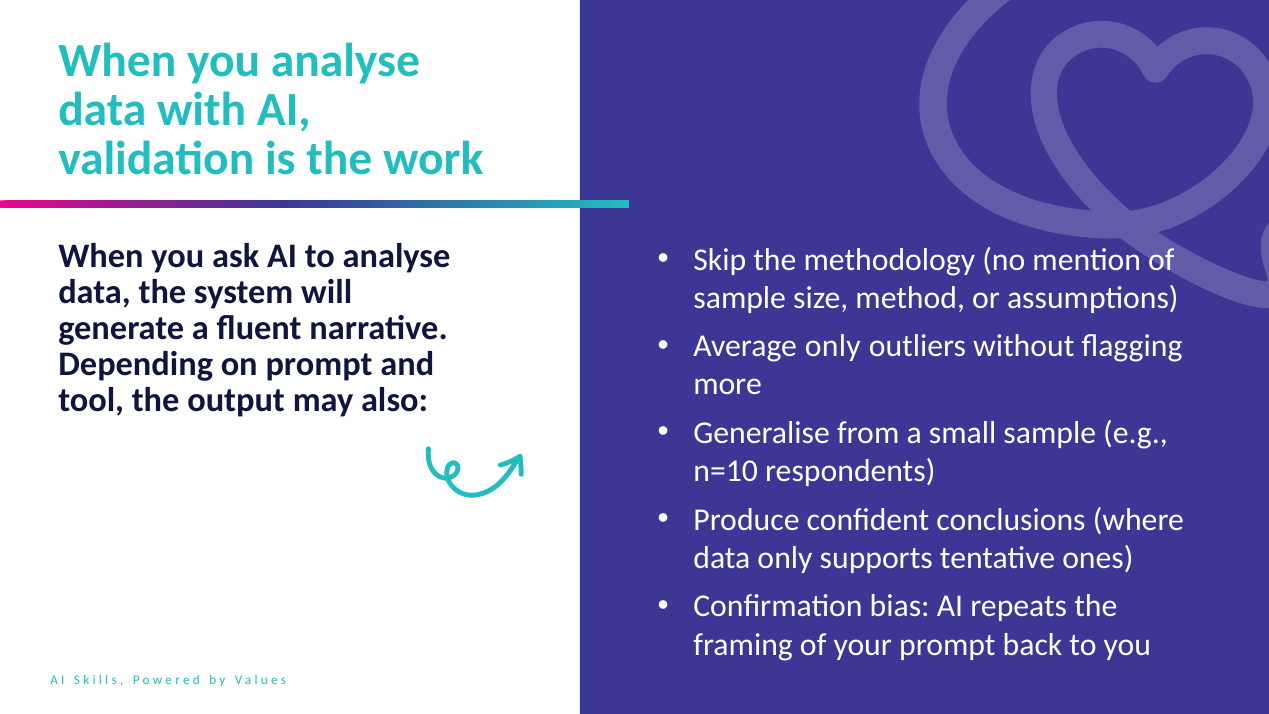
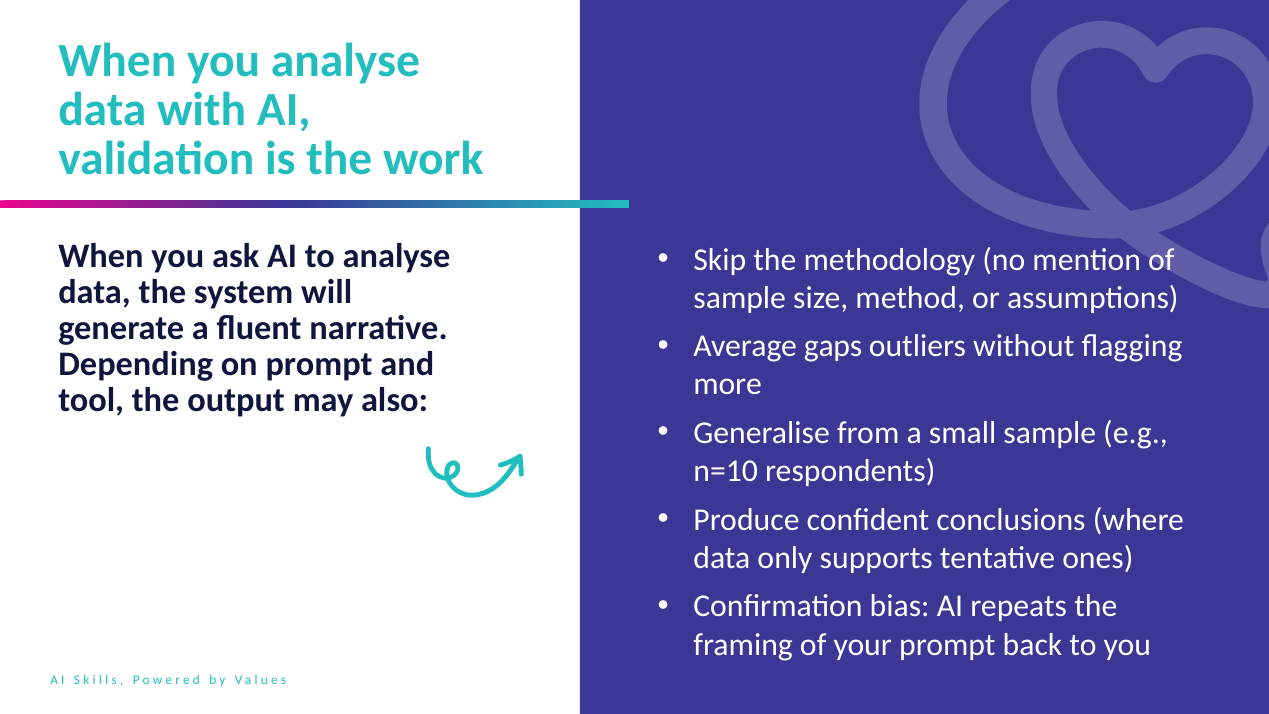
Average only: only -> gaps (833, 346)
